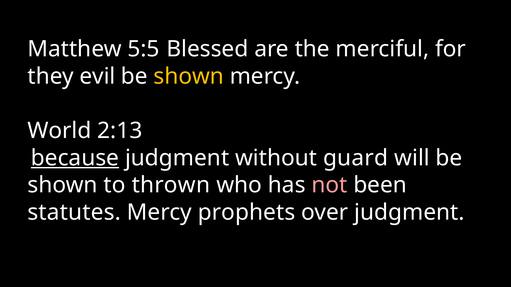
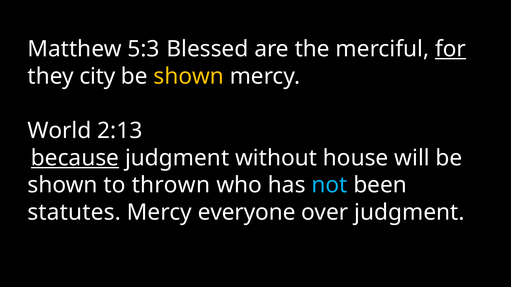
5:5: 5:5 -> 5:3 (144, 49)
for underline: none -> present (451, 49)
evil: evil -> city (97, 76)
guard: guard -> house (356, 158)
not colour: pink -> light blue (329, 185)
prophets: prophets -> everyone (247, 213)
